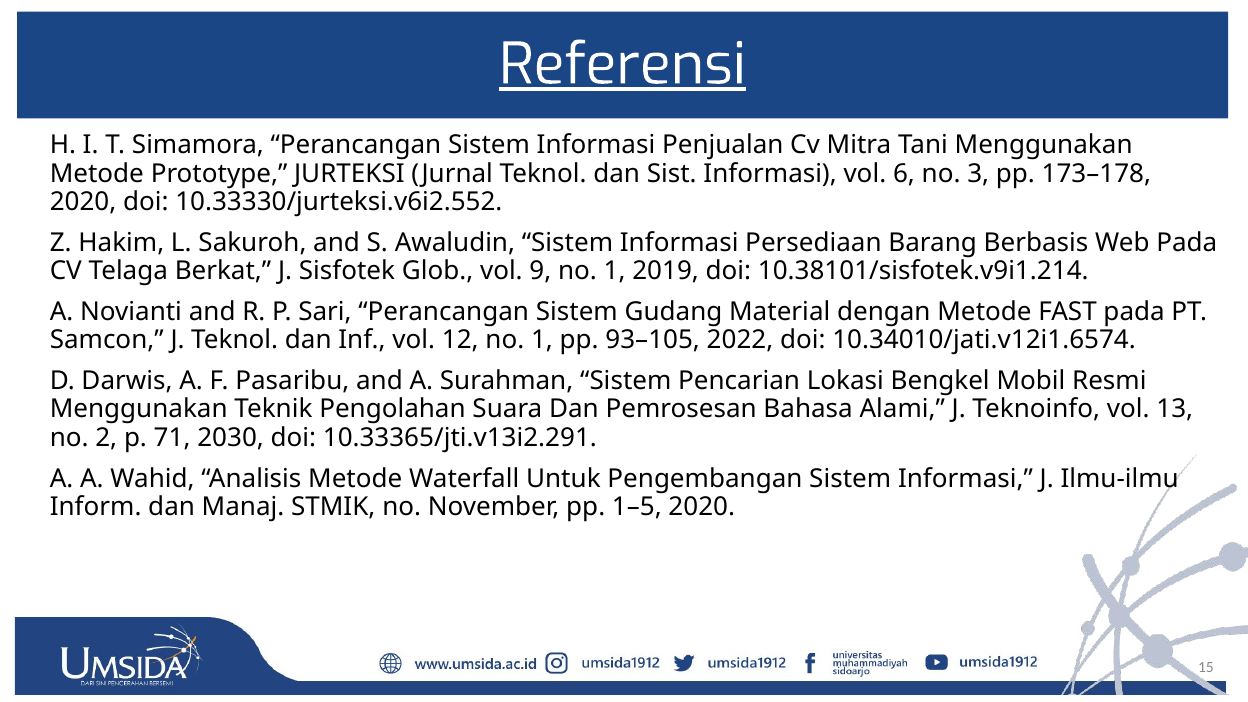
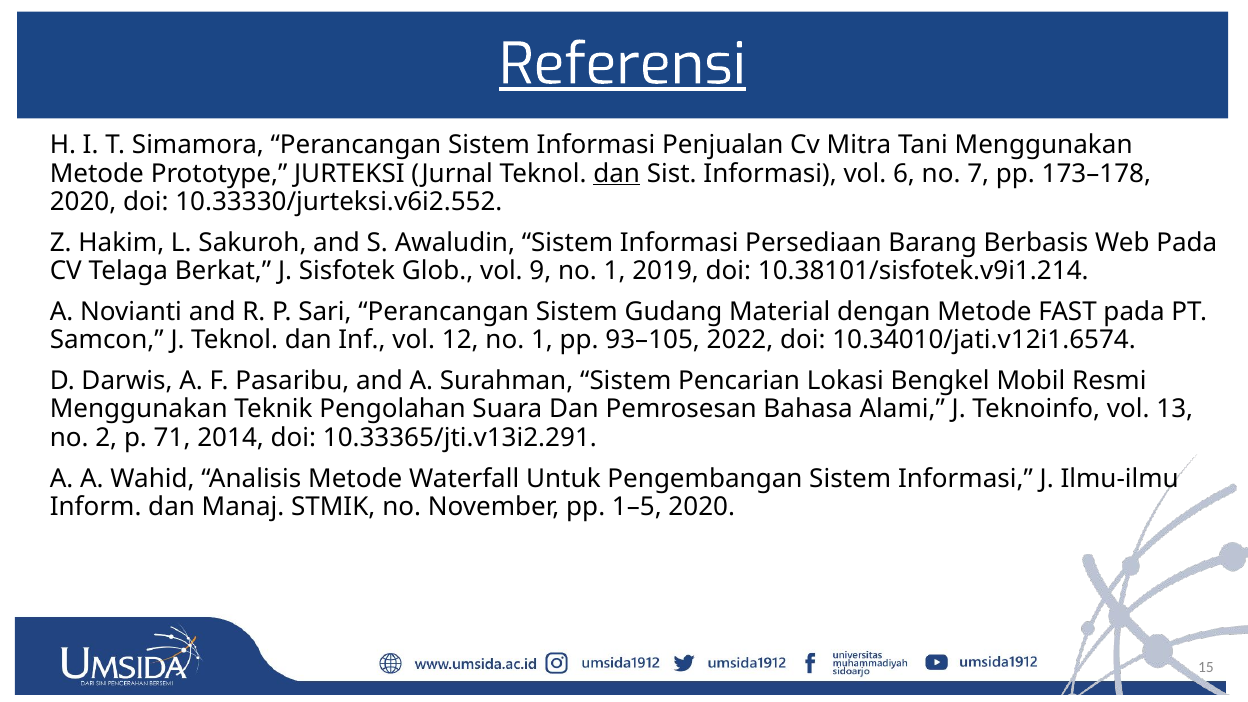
dan underline: none -> present (617, 174)
3: 3 -> 7 (978, 174)
2030: 2030 -> 2014 (231, 437)
